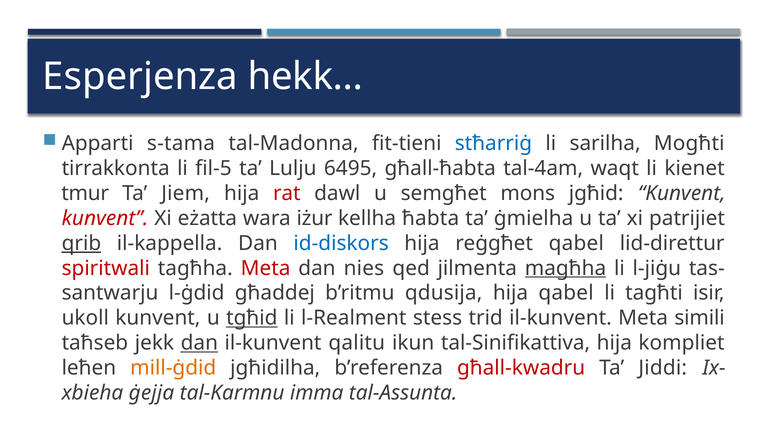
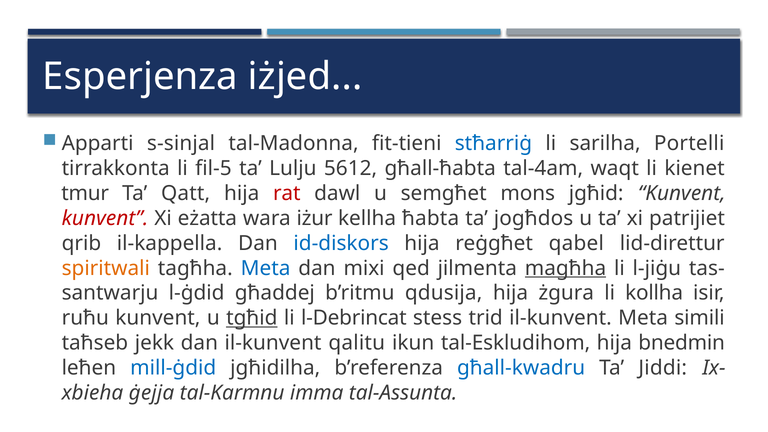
hekk: hekk -> iżjed (305, 77)
s-tama: s-tama -> s-sinjal (181, 143)
Mogħti: Mogħti -> Portelli (689, 143)
6495: 6495 -> 5612 (351, 168)
Jiem: Jiem -> Qatt (186, 193)
ġmielha: ġmielha -> jogħdos (534, 218)
qrib underline: present -> none (81, 243)
spiritwali colour: red -> orange (106, 268)
Meta colour: red -> blue (266, 268)
nies: nies -> mixi (364, 268)
hija qabel: qabel -> żgura (566, 293)
tagħti: tagħti -> kollha (654, 293)
ukoll: ukoll -> ruħu (85, 318)
l-Realment: l-Realment -> l-Debrincat (354, 318)
dan underline: present -> none (199, 343)
tal-Sinifikattiva: tal-Sinifikattiva -> tal-Eskludihom (516, 343)
kompliet: kompliet -> bnedmin (682, 343)
mill-ġdid colour: orange -> blue (173, 368)
għall-kwadru colour: red -> blue (521, 368)
